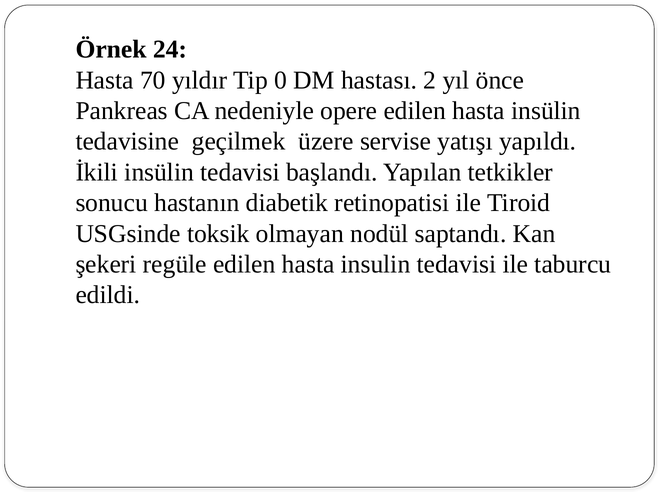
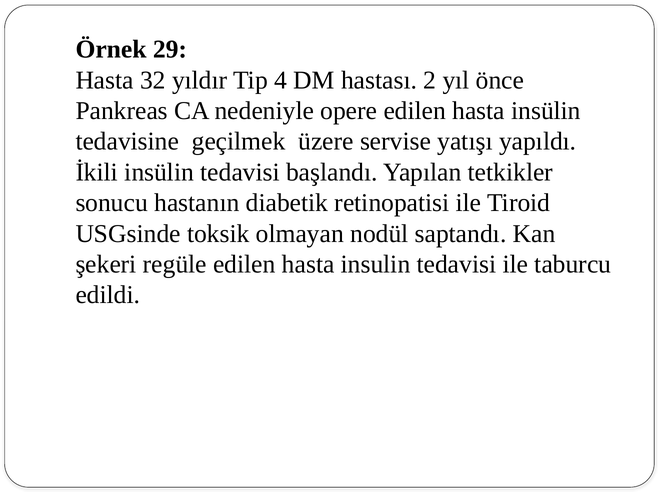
24: 24 -> 29 (170, 50)
70: 70 -> 32 (153, 80)
0: 0 -> 4 (281, 80)
